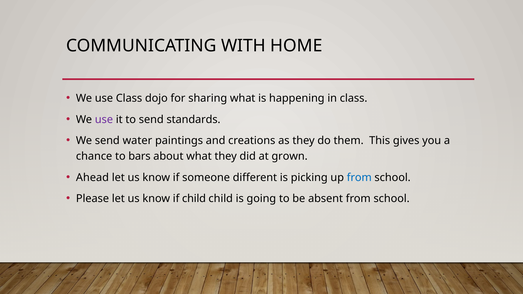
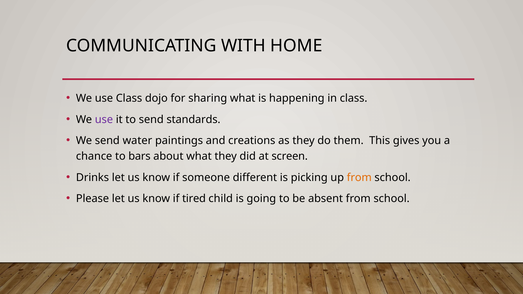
grown: grown -> screen (290, 156)
Ahead: Ahead -> Drinks (93, 178)
from colour: blue -> orange (359, 178)
if child: child -> tired (194, 199)
